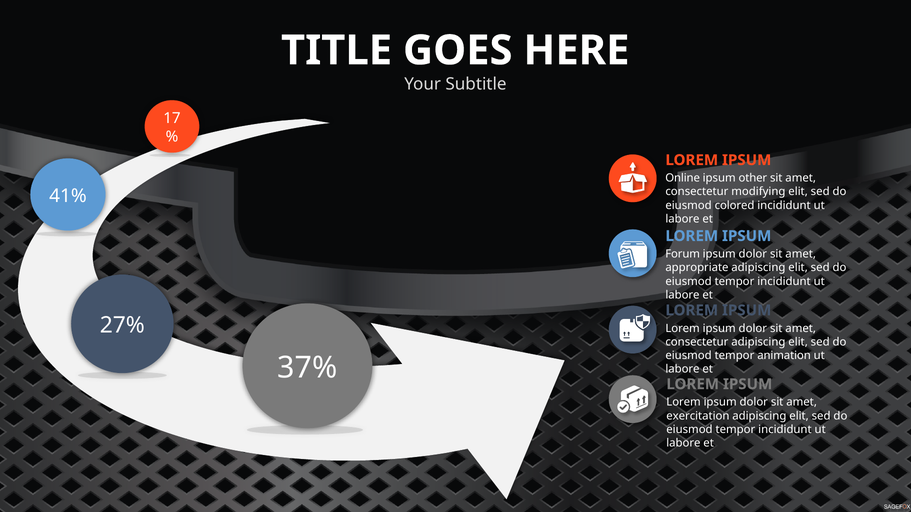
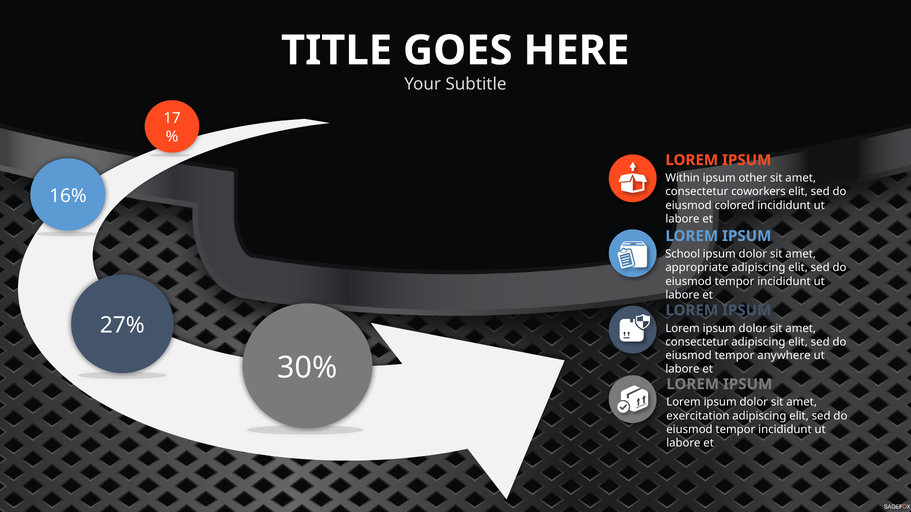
Online: Online -> Within (683, 178)
modifying: modifying -> coworkers (758, 192)
41%: 41% -> 16% (68, 196)
Forum: Forum -> School (683, 254)
animation: animation -> anywhere (784, 356)
37%: 37% -> 30% (307, 368)
